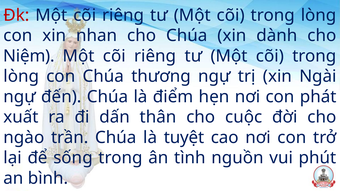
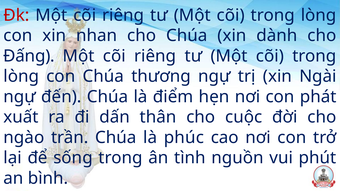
Niệm: Niệm -> Đấng (29, 56)
tuyệt: tuyệt -> phúc (184, 138)
